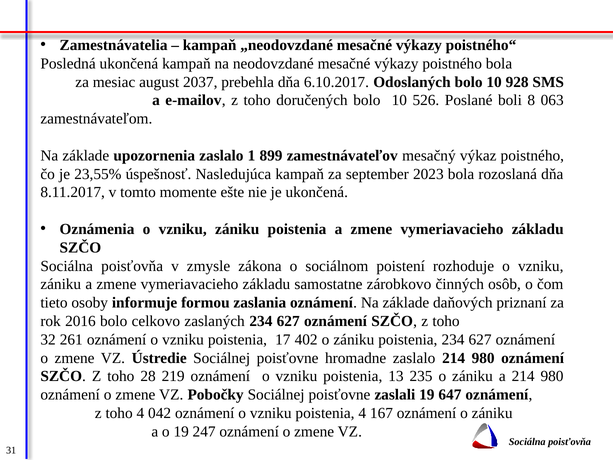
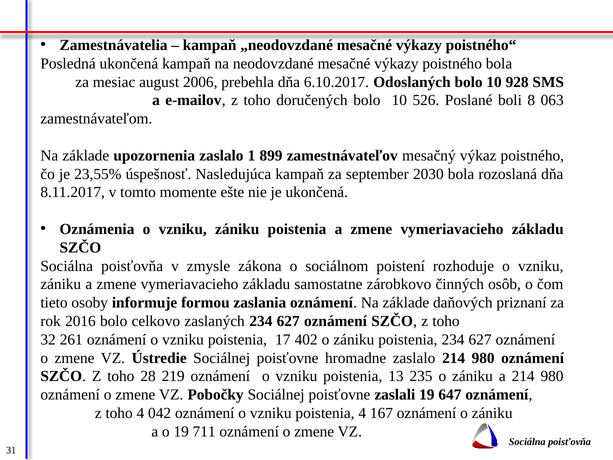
2037: 2037 -> 2006 (200, 82)
2023: 2023 -> 2030 (428, 174)
247: 247 -> 711 (204, 431)
